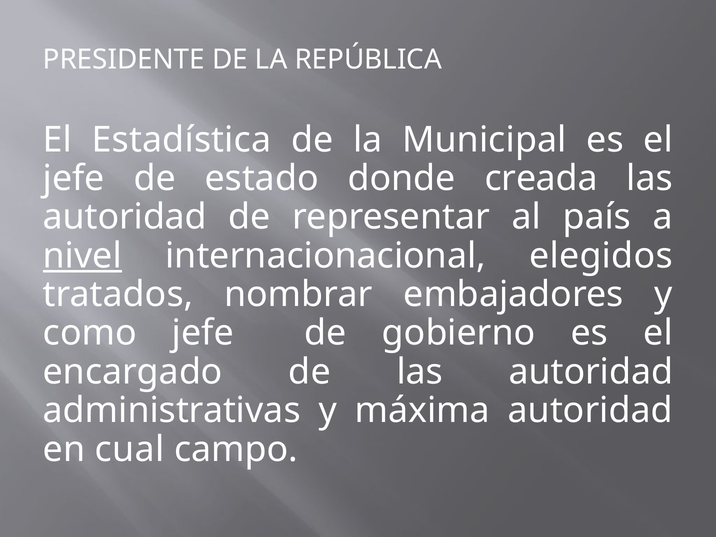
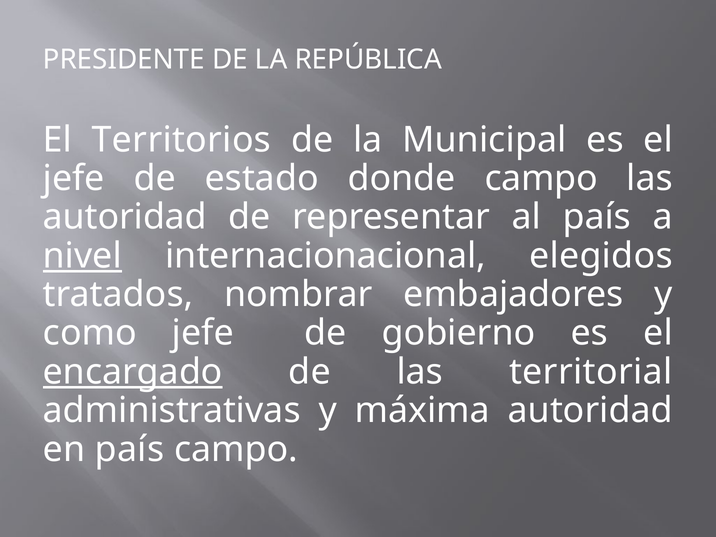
Estadística: Estadística -> Territorios (181, 140)
donde creada: creada -> campo (541, 178)
encargado underline: none -> present (133, 372)
de las autoridad: autoridad -> territorial (591, 372)
en cual: cual -> país (129, 449)
